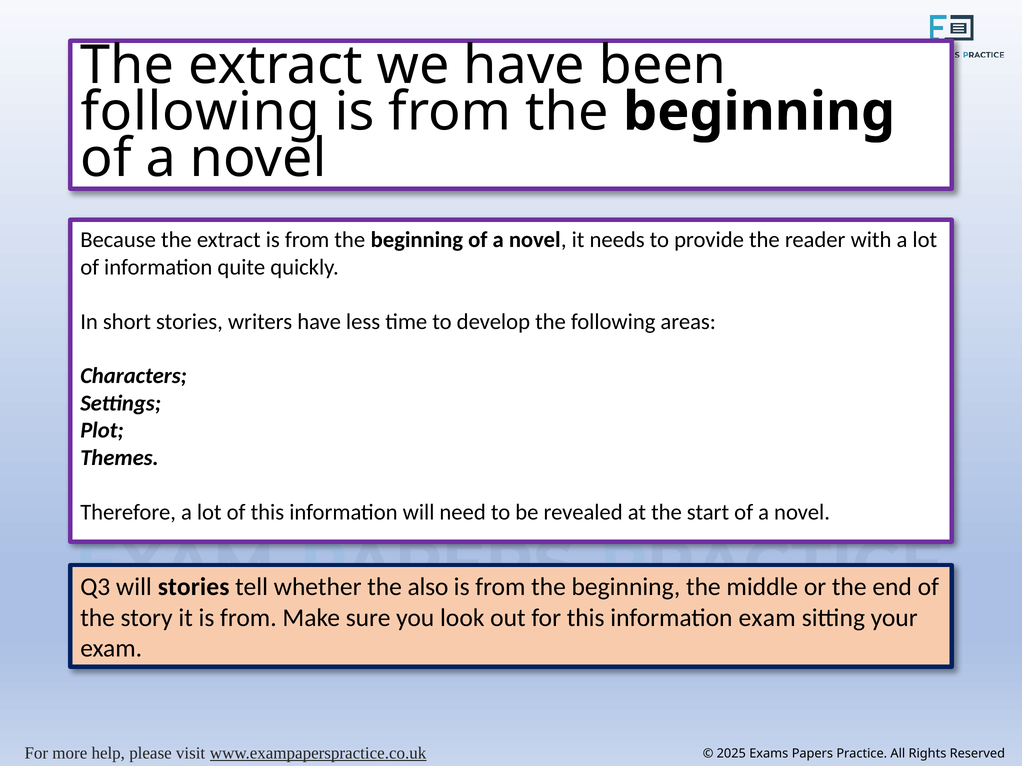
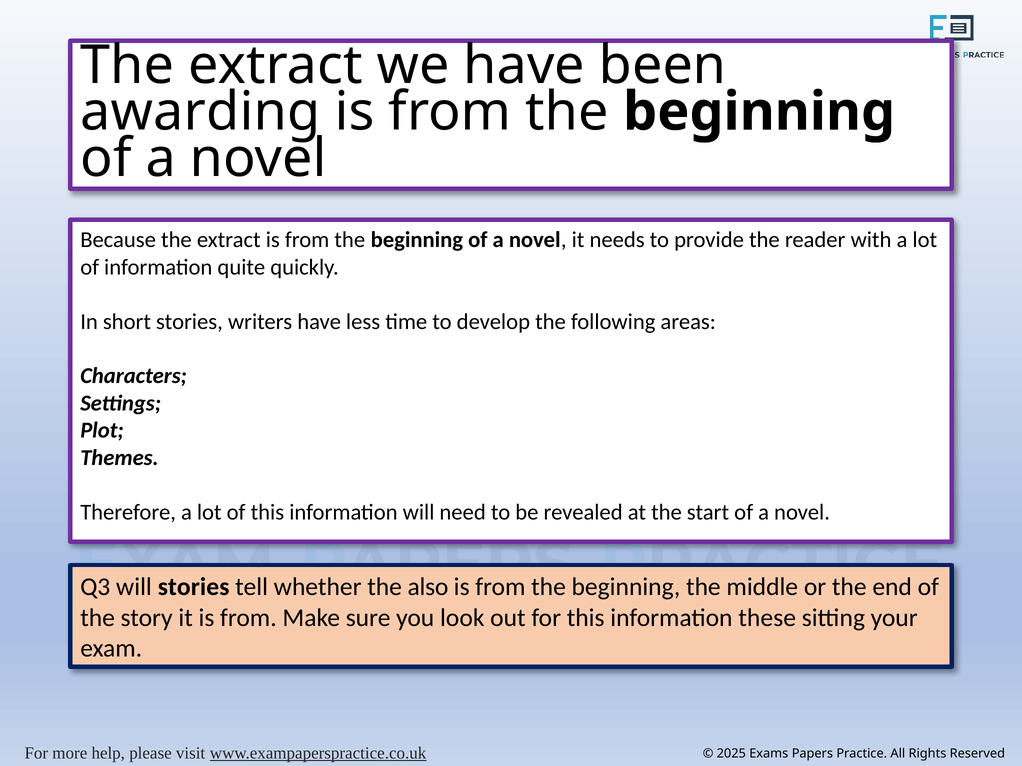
following: following -> awarding (200, 112)
information exam: exam -> these (767, 618)
